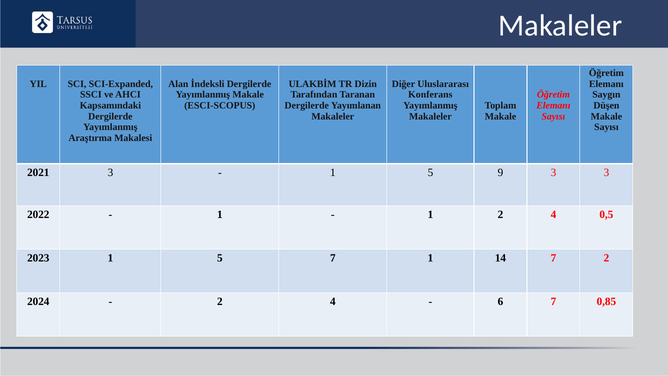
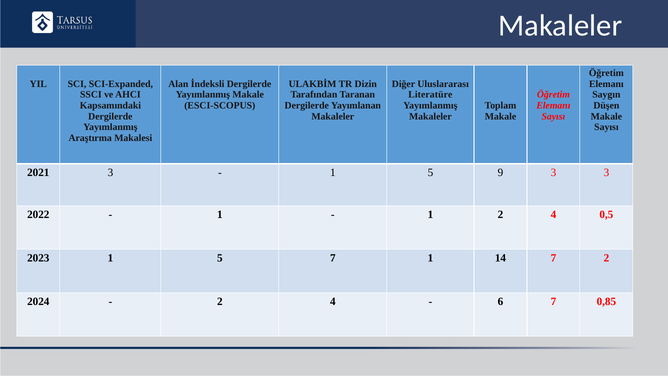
Konferans: Konferans -> Literatüre (430, 95)
